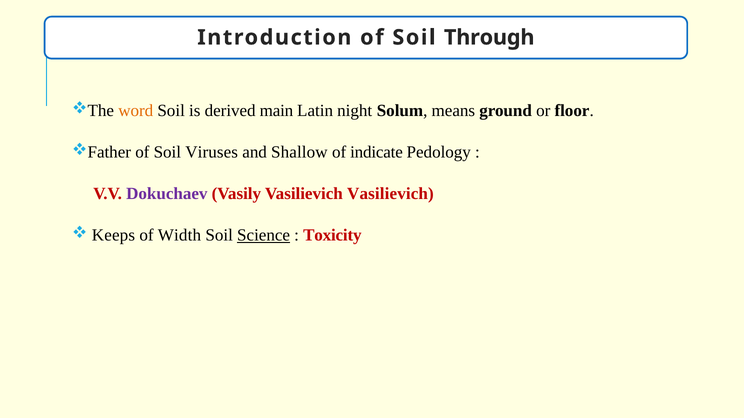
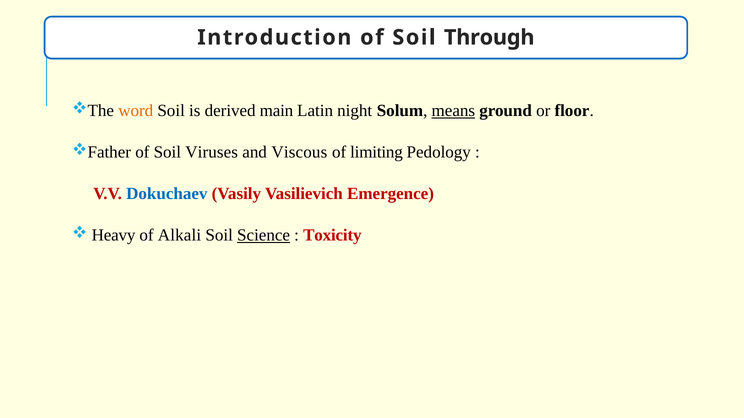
means underline: none -> present (453, 111)
Shallow: Shallow -> Viscous (299, 152)
indicate: indicate -> limiting (377, 152)
Dokuchaev colour: purple -> blue (167, 194)
Vasilievich Vasilievich: Vasilievich -> Emergence (391, 194)
Keeps: Keeps -> Heavy (114, 235)
Width: Width -> Alkali (179, 235)
